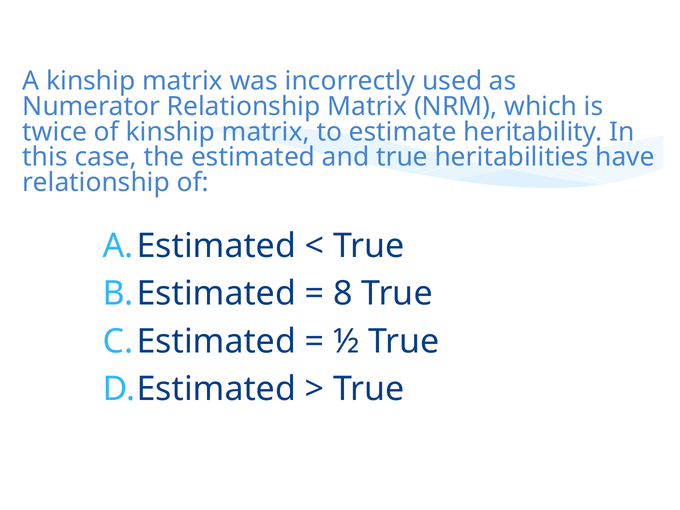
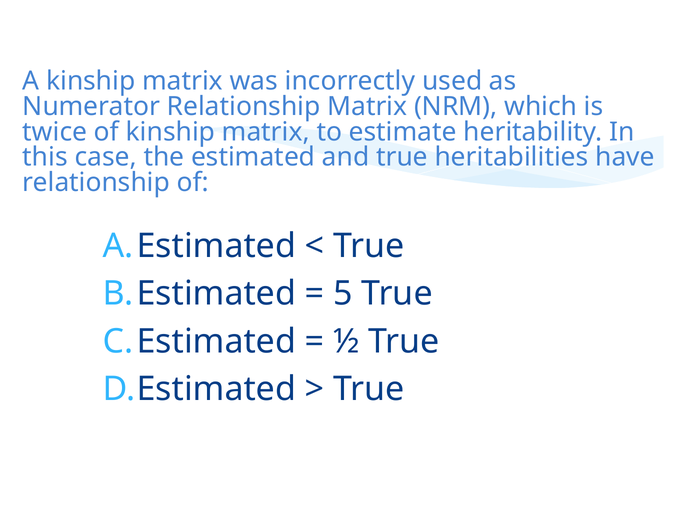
8: 8 -> 5 (343, 294)
